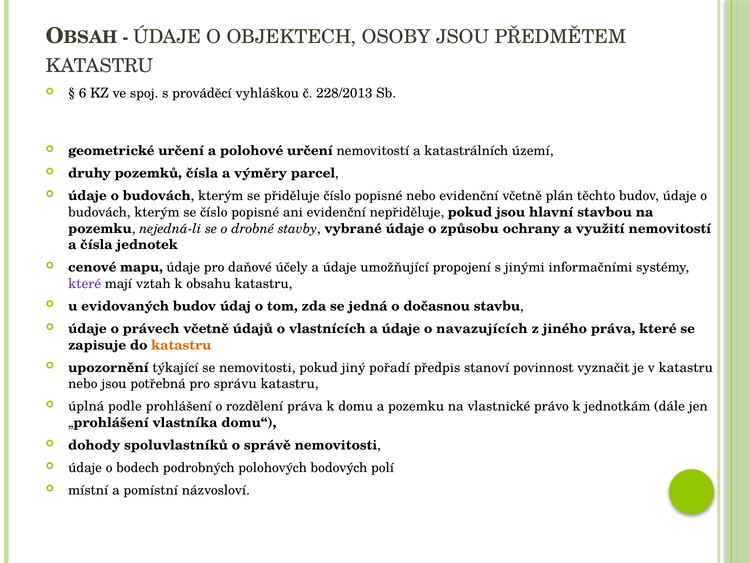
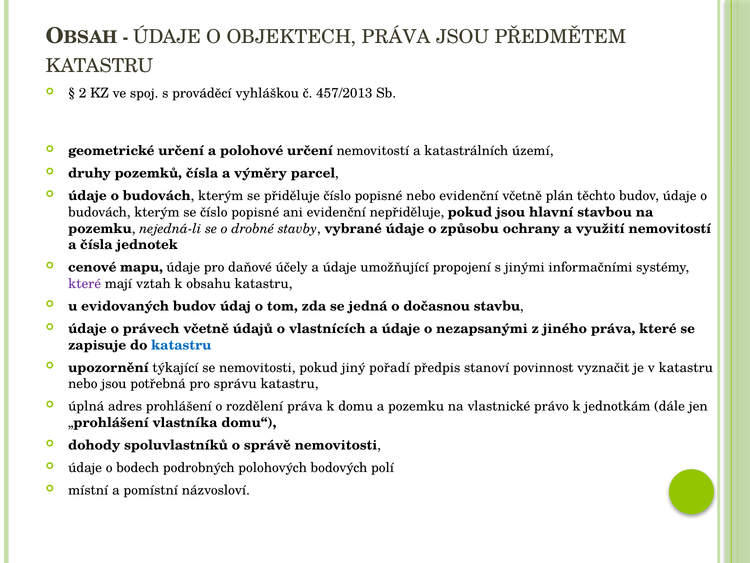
OBJEKTECH OSOBY: OSOBY -> PRÁVA (396, 37)
6: 6 -> 2 (83, 93)
228/2013: 228/2013 -> 457/2013 (344, 93)
navazujících: navazujících -> nezapsanými (482, 328)
katastru colour: orange -> blue (181, 345)
podle: podle -> adres (125, 406)
